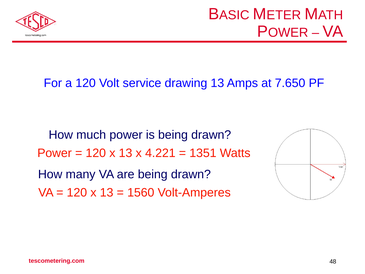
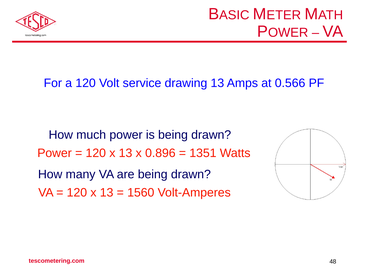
7.650: 7.650 -> 0.566 (290, 83)
4.221: 4.221 -> 0.896 (160, 153)
